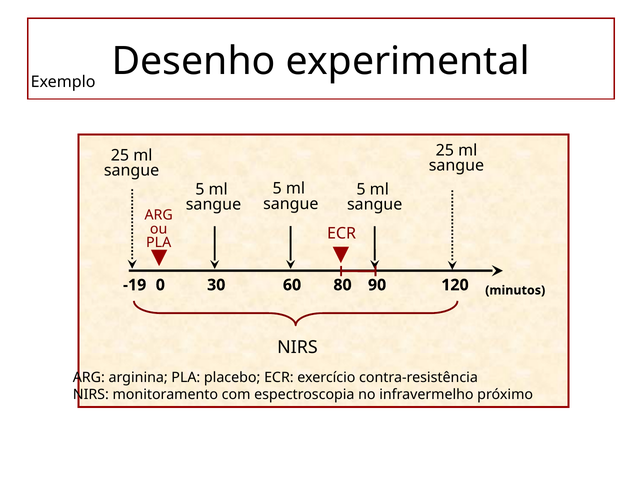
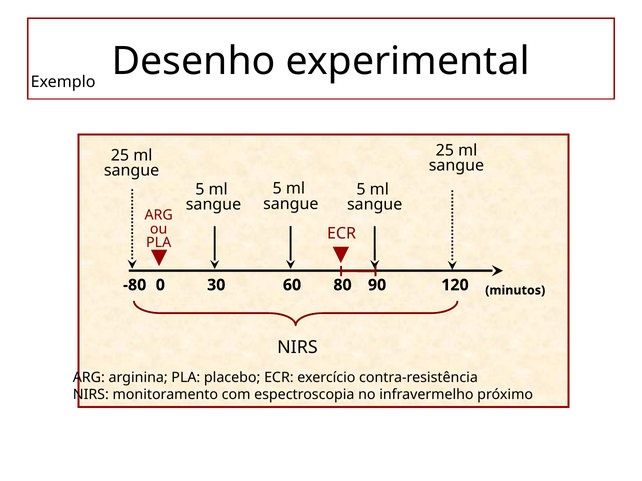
-19: -19 -> -80 (135, 285)
